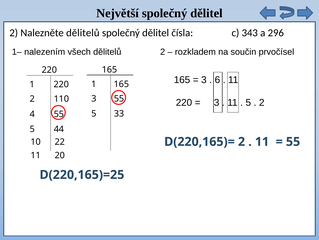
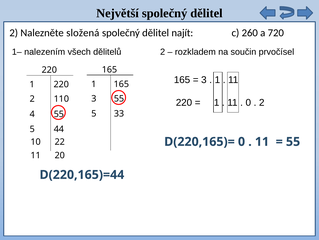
Nalezněte dělitelů: dělitelů -> složená (83, 33)
čísla: čísla -> najít (182, 33)
343: 343 -> 260 (250, 33)
296: 296 -> 720 (276, 33)
6: 6 -> 1 (217, 80)
3: 3 -> 1 (217, 102)
5: 5 -> 0 (248, 102)
D(220,165)= 2: 2 -> 0 (242, 141)
D(220,165)=25: D(220,165)=25 -> D(220,165)=44 (82, 174)
